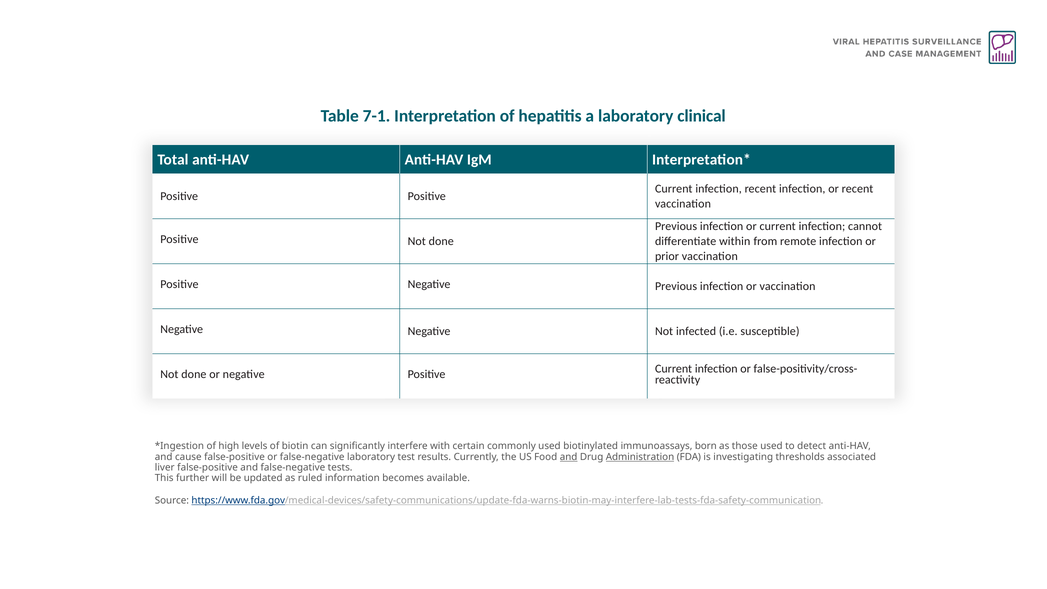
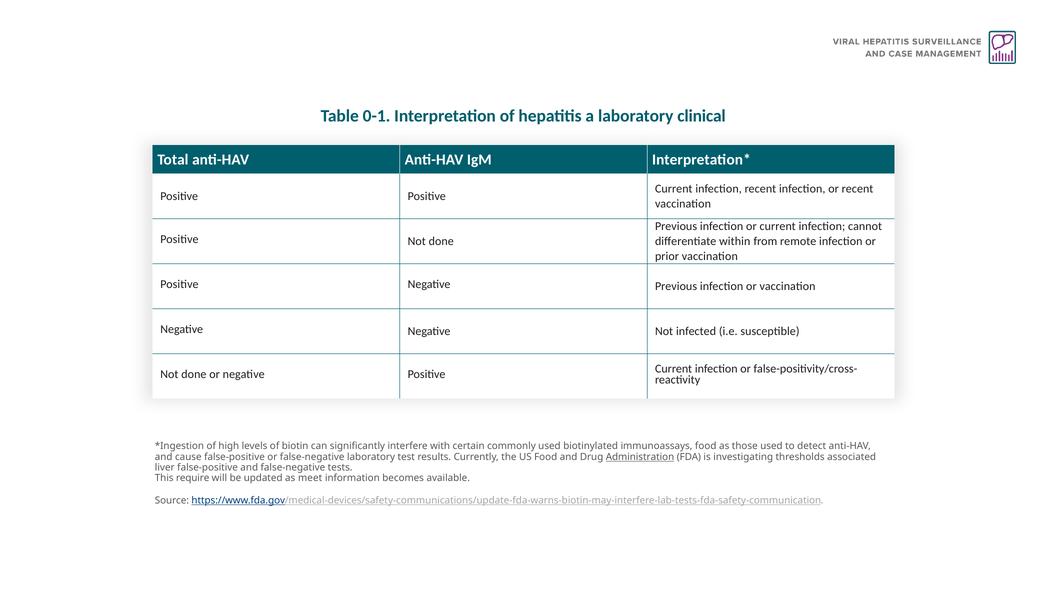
7-1: 7-1 -> 0-1 (377, 116)
immunoassays born: born -> food (706, 446)
and underline: present -> none (569, 457)
further: further -> require (193, 478)
ruled: ruled -> meet (310, 478)
